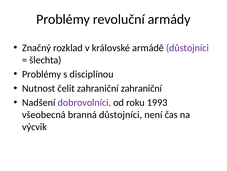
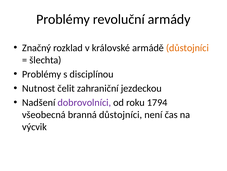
důstojníci colour: purple -> orange (187, 48)
zahraniční zahraniční: zahraniční -> jezdeckou (141, 88)
1993: 1993 -> 1794 (157, 102)
